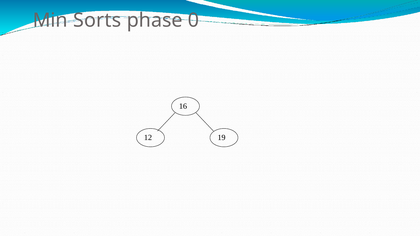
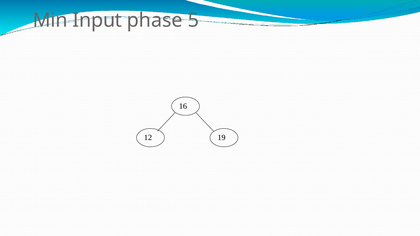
Sorts: Sorts -> Input (97, 20)
0: 0 -> 5 (193, 20)
